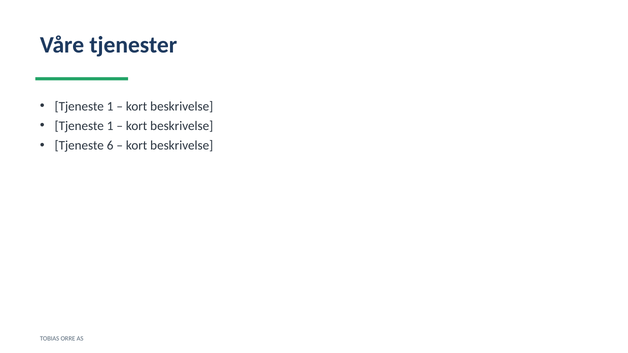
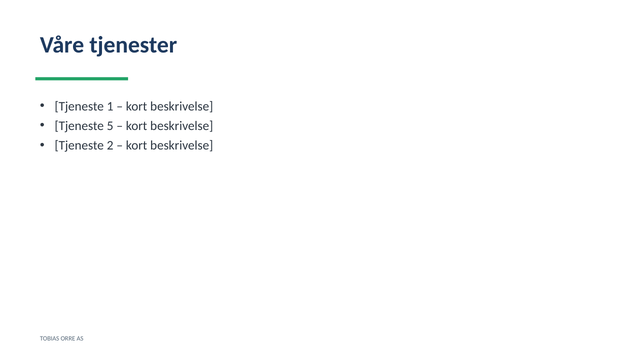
1: 1 -> 5 (110, 126)
6: 6 -> 2 (110, 146)
